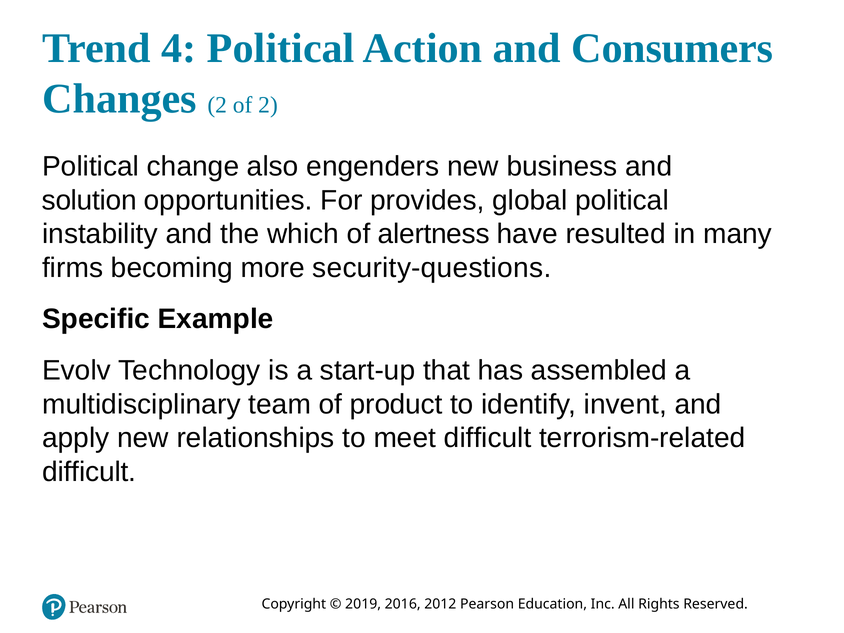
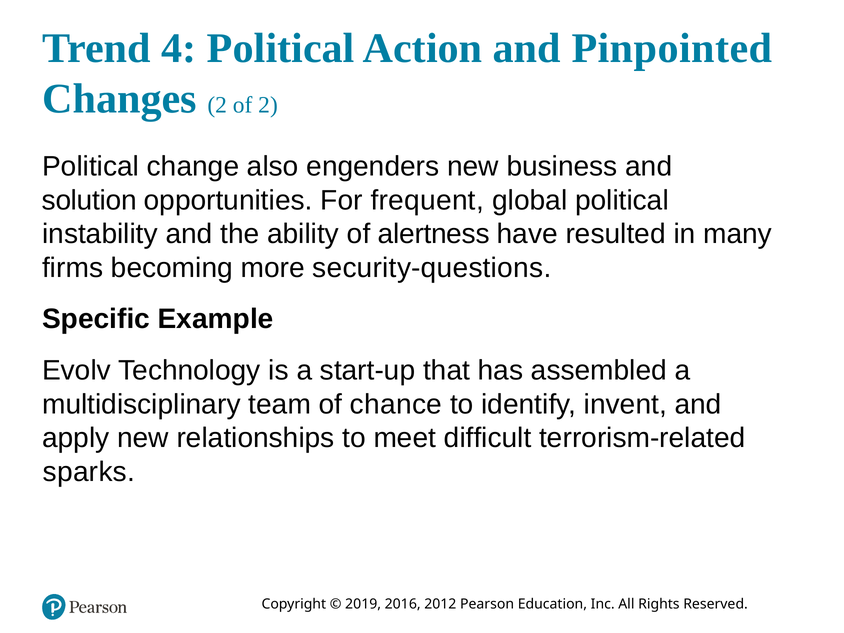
Consumers: Consumers -> Pinpointed (672, 48)
provides: provides -> frequent (427, 200)
which: which -> ability (303, 234)
product: product -> chance (396, 404)
difficult: difficult -> sparks (89, 472)
